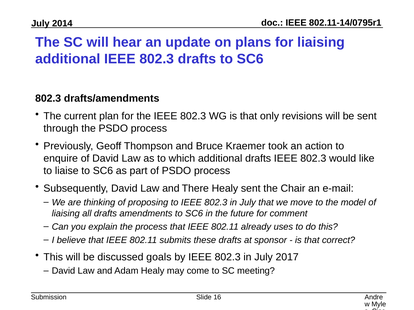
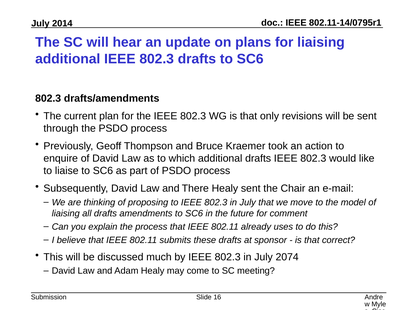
goals: goals -> much (159, 257)
2017: 2017 -> 2074 (287, 257)
